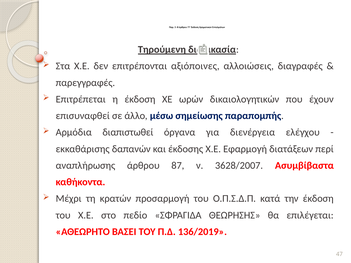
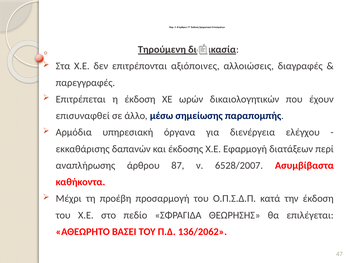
διαπιστωθεί: διαπιστωθεί -> υπηρεσιακή (128, 132)
3628/2007: 3628/2007 -> 6528/2007 (239, 166)
κρατών: κρατών -> προέβη (116, 199)
136/2019: 136/2019 -> 136/2062 (202, 232)
